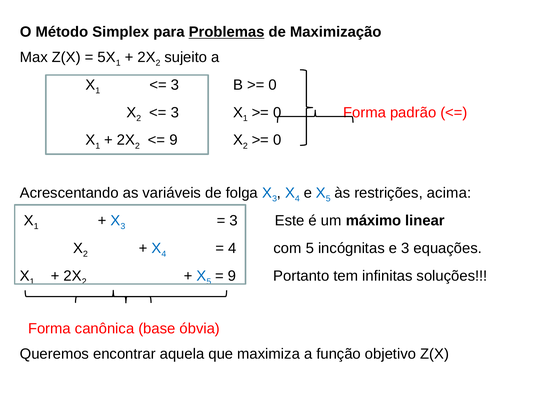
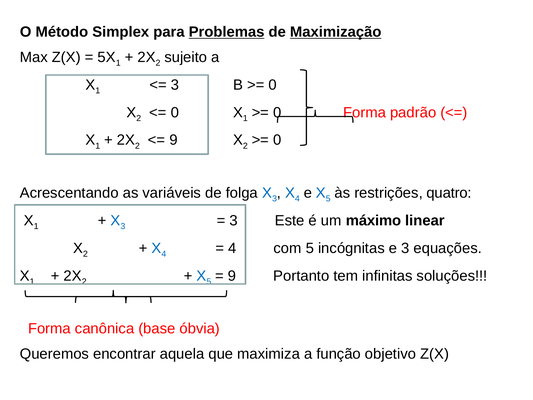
Maximização underline: none -> present (336, 32)
3: 3 -> 0 (175, 112)
acima: acima -> quatro (449, 193)
